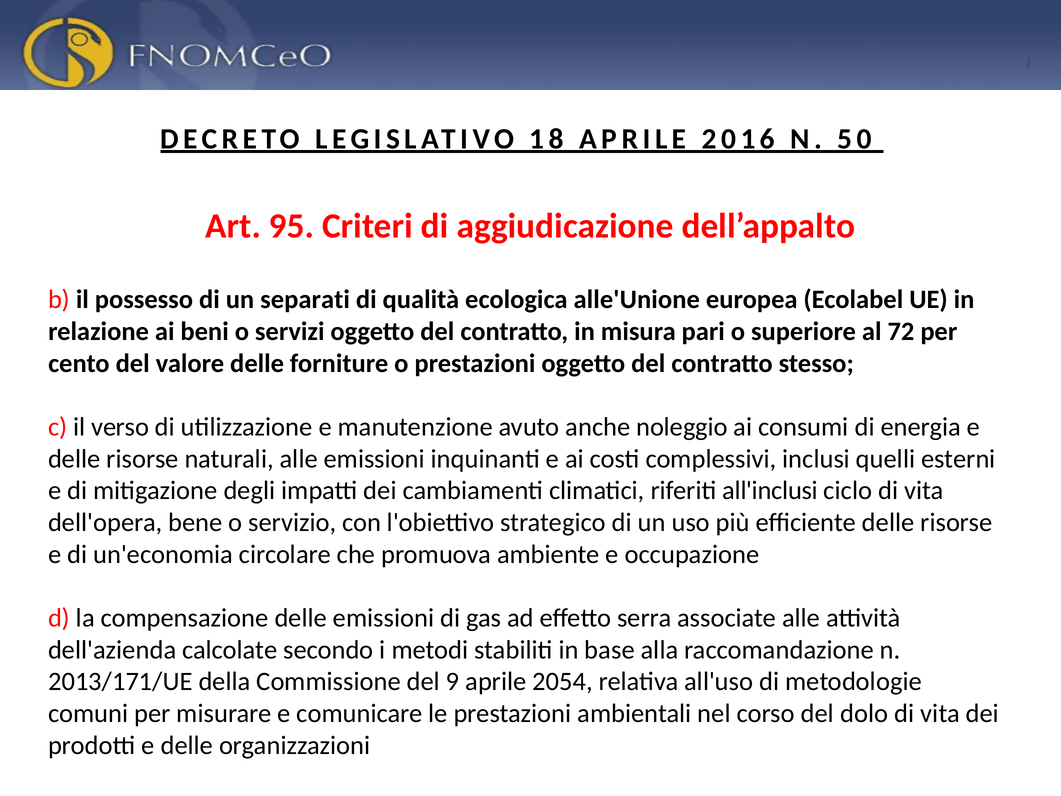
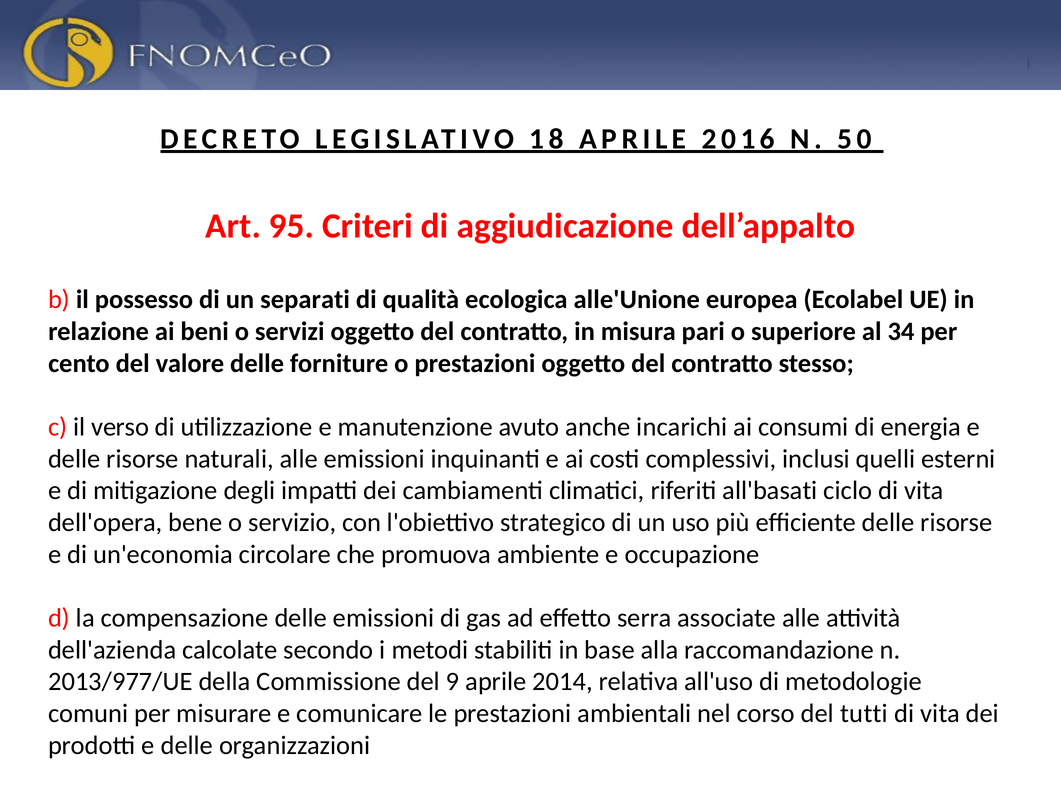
72: 72 -> 34 (901, 331)
noleggio: noleggio -> incarichi (682, 427)
all'inclusi: all'inclusi -> all'basati (770, 491)
2013/171/UE: 2013/171/UE -> 2013/977/UE (120, 682)
2054: 2054 -> 2014 (563, 682)
dolo: dolo -> tutti (864, 713)
